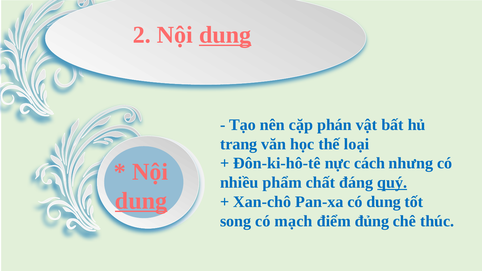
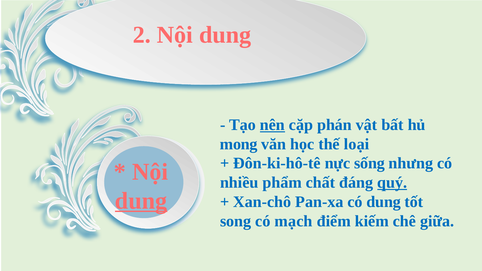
dung underline: present -> none (225, 35)
nên underline: none -> present (272, 125)
trang: trang -> mong (239, 144)
cách: cách -> sống (370, 163)
đủng: đủng -> kiếm (372, 221)
thúc: thúc -> giữa (437, 221)
